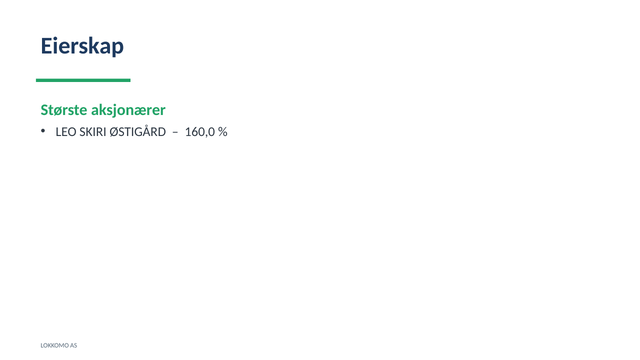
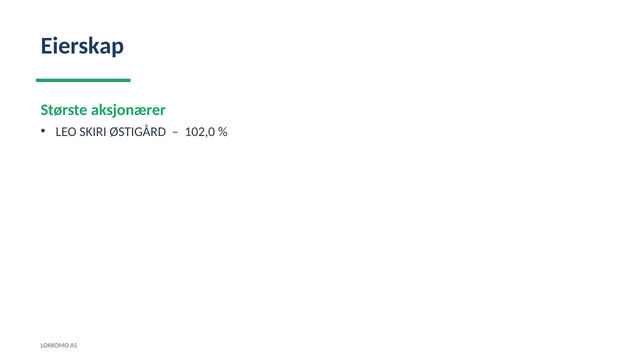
160,0: 160,0 -> 102,0 (200, 132)
